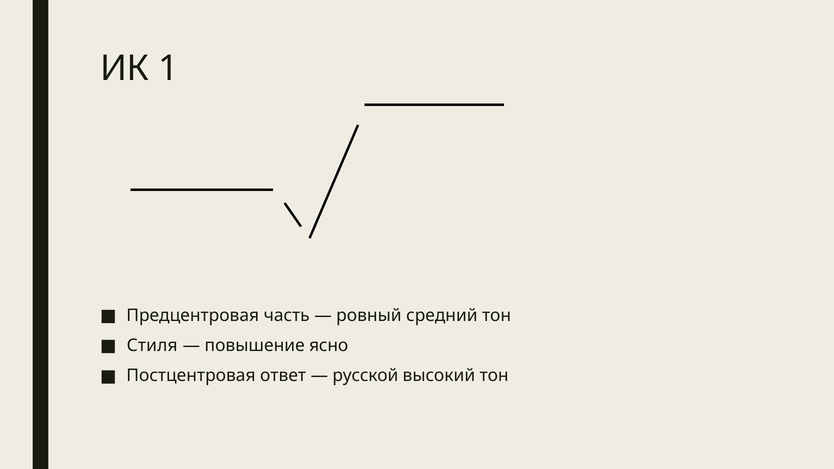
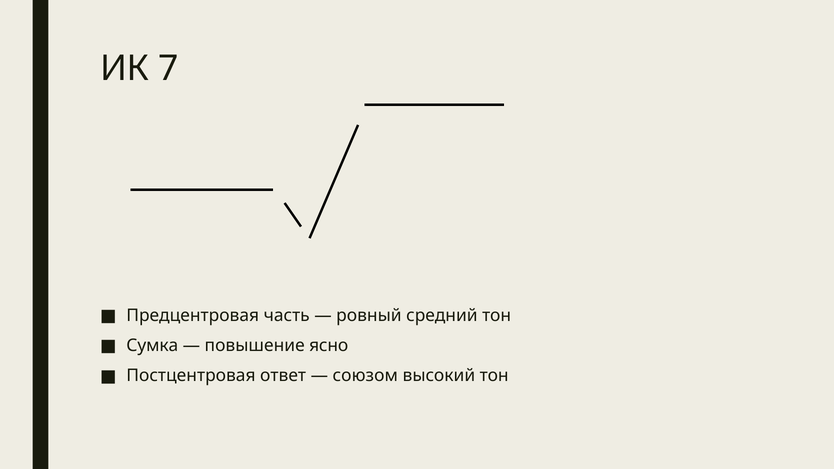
1: 1 -> 7 (169, 69)
Стиля: Стиля -> Сумка (152, 346)
русской: русской -> союзом (365, 376)
